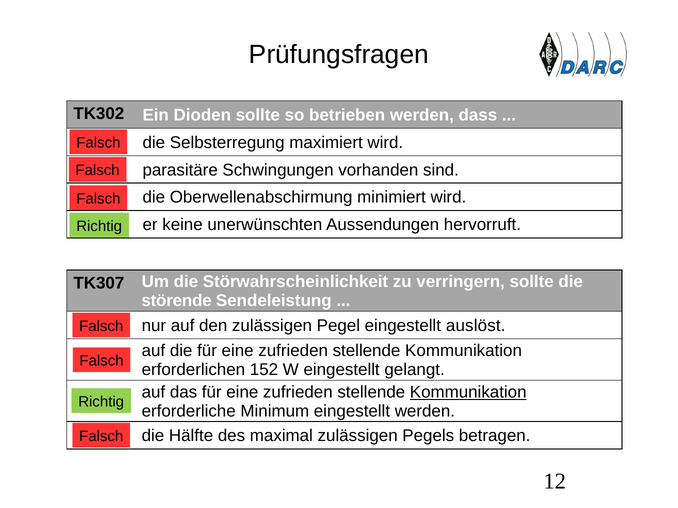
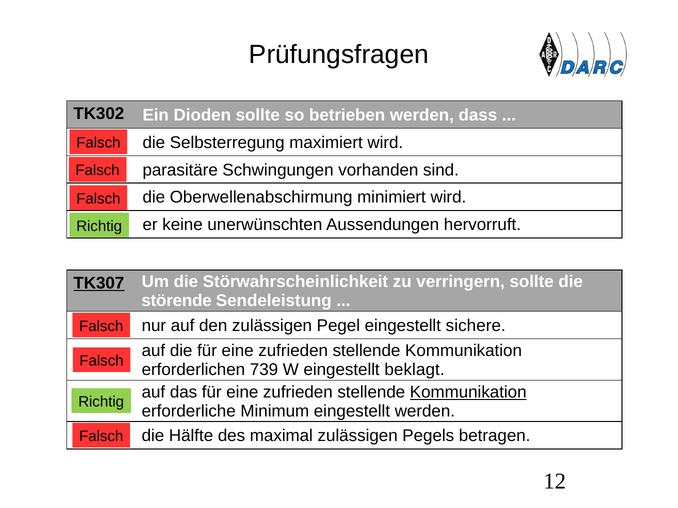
TK307 underline: none -> present (99, 283)
auslöst: auslöst -> sichere (476, 326)
152: 152 -> 739 (264, 370)
gelangt: gelangt -> beklagt (415, 370)
